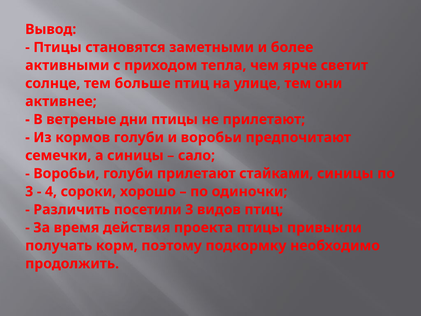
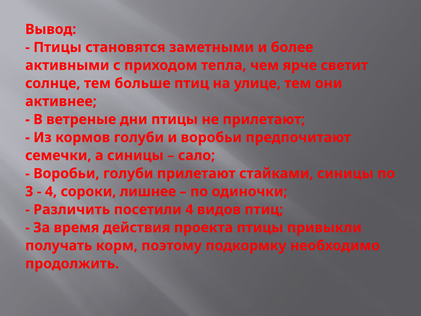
хорошо: хорошо -> лишнее (148, 191)
посетили 3: 3 -> 4 (189, 209)
